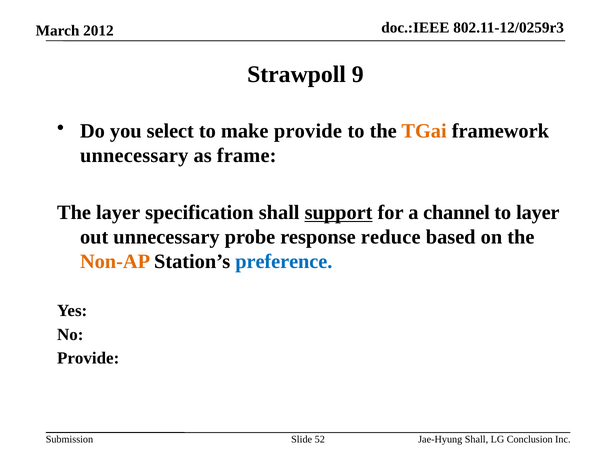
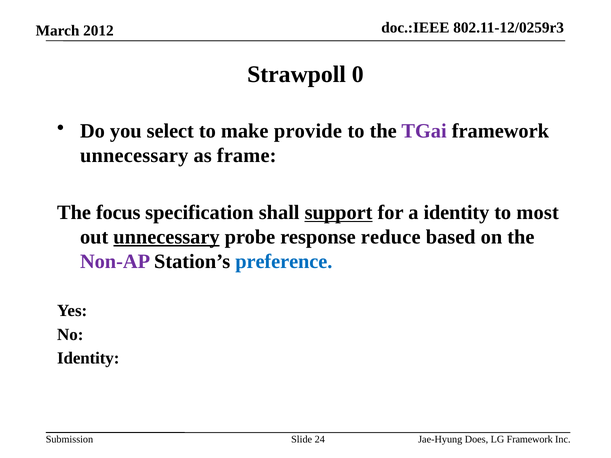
9: 9 -> 0 (358, 75)
TGai colour: orange -> purple (424, 131)
The layer: layer -> focus (118, 213)
a channel: channel -> identity (456, 213)
to layer: layer -> most (538, 213)
unnecessary underline: none -> present (166, 237)
Non-AP colour: orange -> purple (115, 262)
Provide: Provide -> Identity (88, 359)
52: 52 -> 24 (320, 439)
Jae-Hyung Shall: Shall -> Does (476, 439)
LG Conclusion: Conclusion -> Framework (530, 439)
